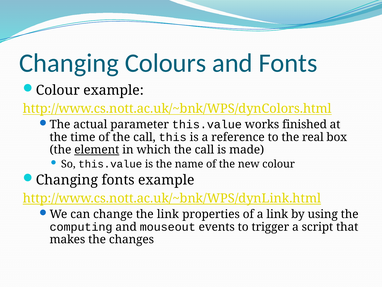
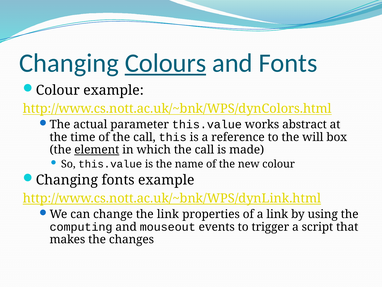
Colours underline: none -> present (165, 63)
finished: finished -> abstract (305, 124)
real: real -> will (313, 137)
